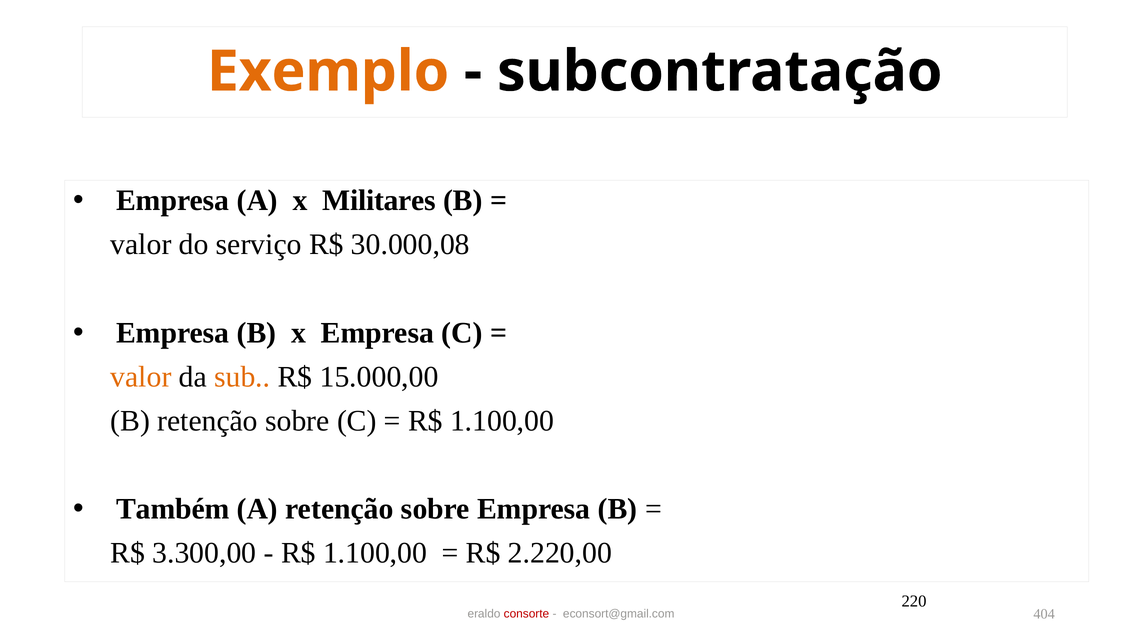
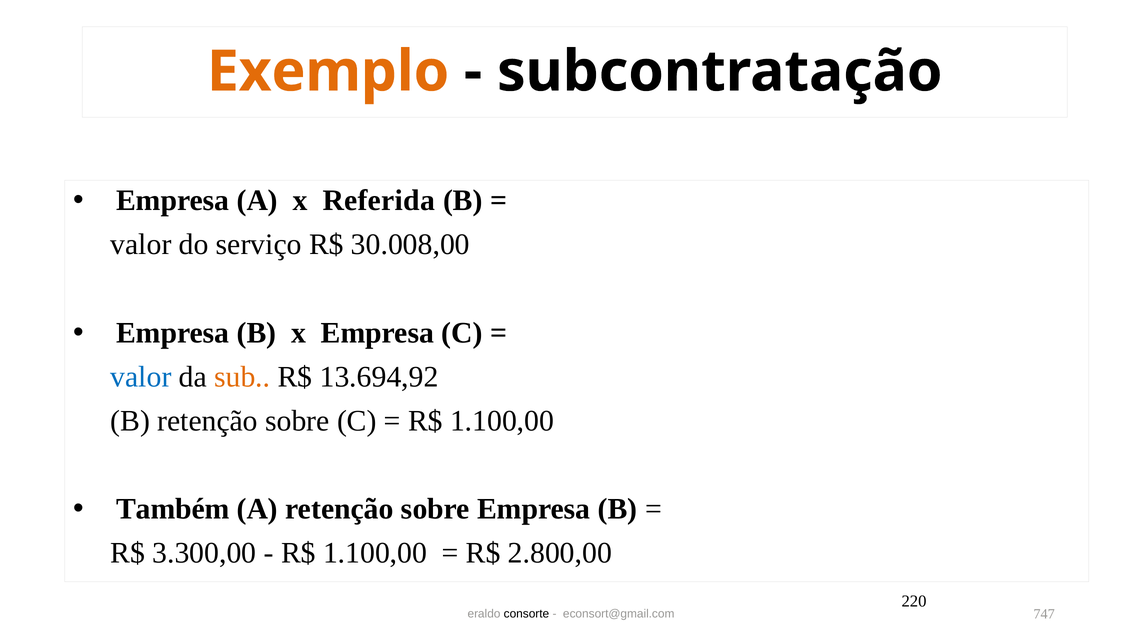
Militares: Militares -> Referida (379, 200)
30.000,08: 30.000,08 -> 30.008,00 (410, 244)
valor colour: orange -> blue (141, 376)
15.000,00: 15.000,00 -> 13.694,92 (379, 376)
2.220,00: 2.220,00 -> 2.800,00 (560, 552)
consorte colour: red -> black (526, 613)
404: 404 -> 747 (1044, 613)
